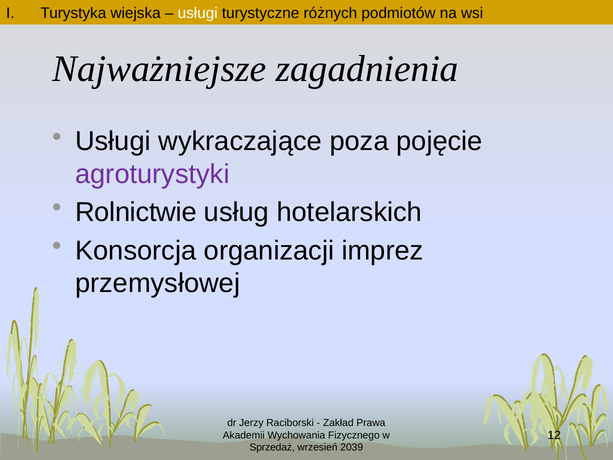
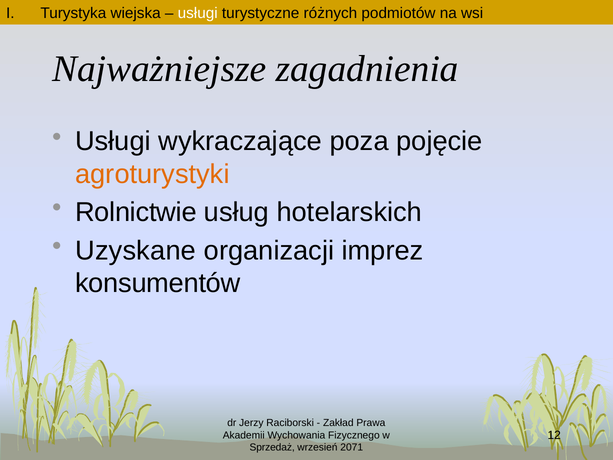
agroturystyki colour: purple -> orange (152, 174)
Konsorcja: Konsorcja -> Uzyskane (136, 250)
przemysłowej: przemysłowej -> konsumentów (158, 283)
2039: 2039 -> 2071 (352, 447)
